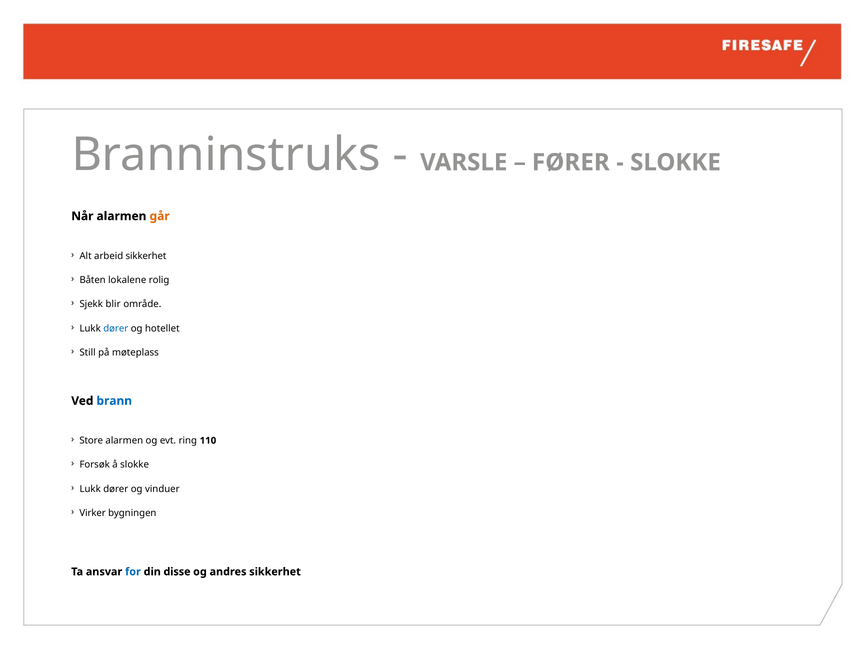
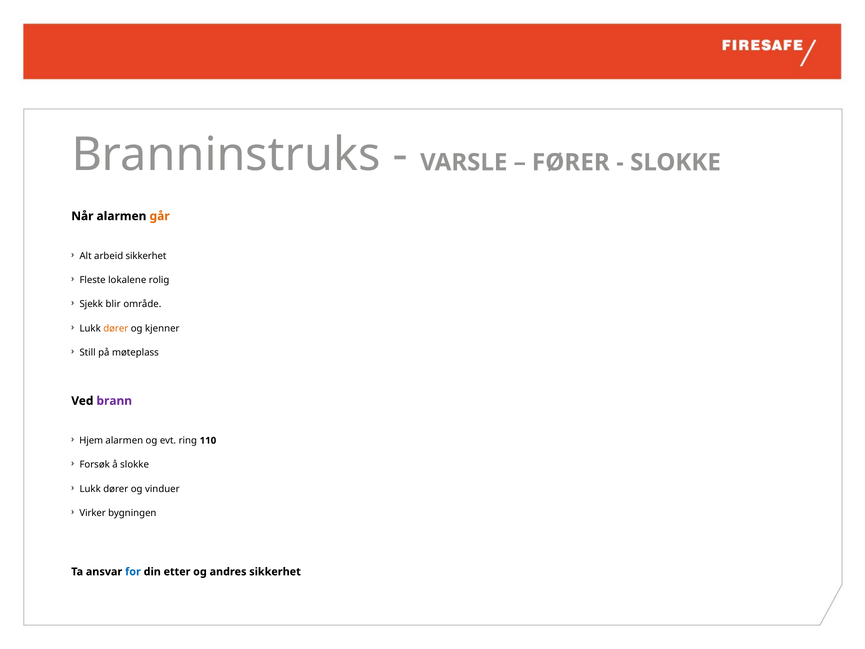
Båten: Båten -> Fleste (93, 280)
dører colour: blue -> orange (116, 328)
hotellet: hotellet -> kjenner (162, 328)
brann colour: blue -> purple (114, 401)
Store: Store -> Hjem (91, 440)
disse: disse -> etter (177, 572)
